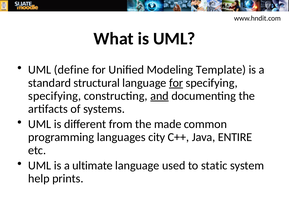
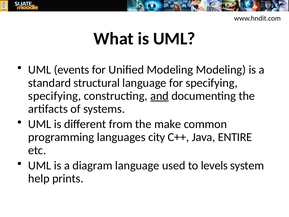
define: define -> events (72, 70)
Modeling Template: Template -> Modeling (221, 70)
for underline: present -> none (176, 83)
made: made -> make (168, 124)
ultimate: ultimate -> diagram (93, 165)
static: static -> levels (214, 165)
